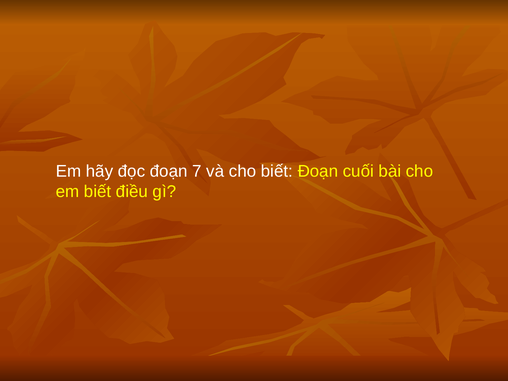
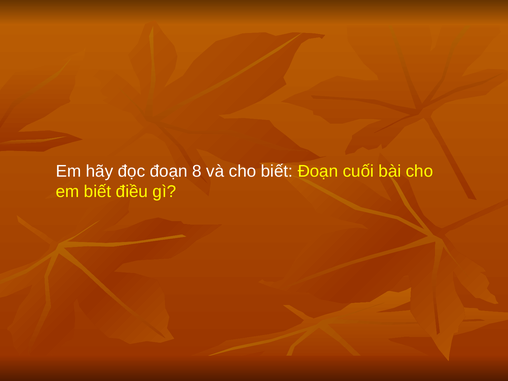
7: 7 -> 8 (197, 171)
